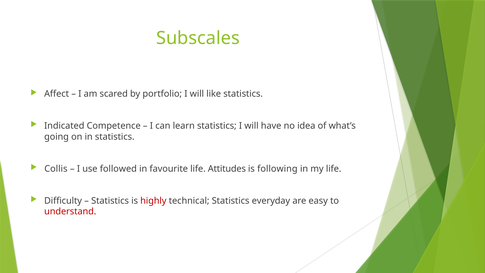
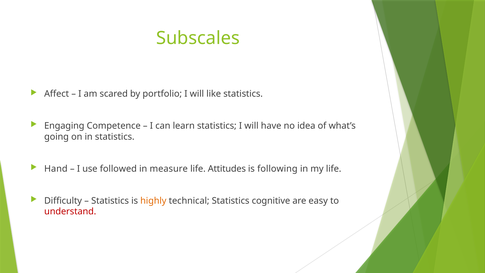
Indicated: Indicated -> Engaging (64, 126)
Collis: Collis -> Hand (56, 169)
favourite: favourite -> measure (169, 169)
highly colour: red -> orange (153, 201)
everyday: everyday -> cognitive (271, 201)
